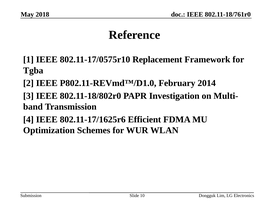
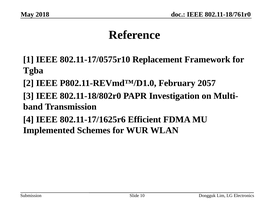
2014: 2014 -> 2057 (207, 83)
Optimization: Optimization -> Implemented (49, 130)
